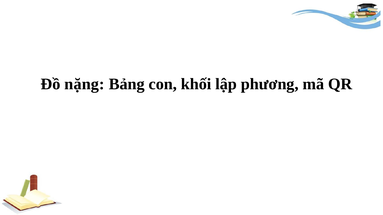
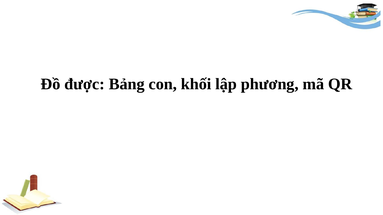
nặng: nặng -> được (85, 84)
